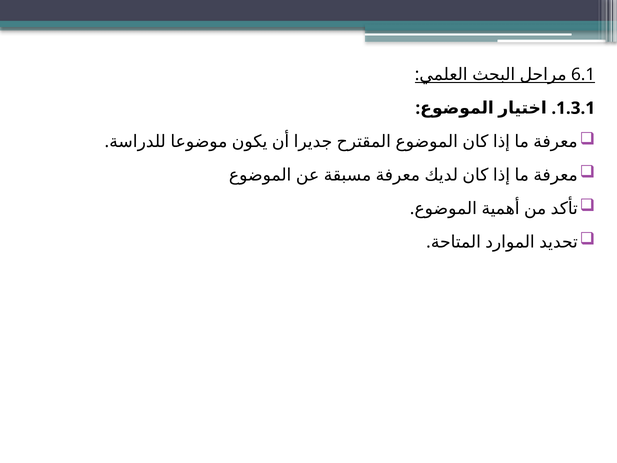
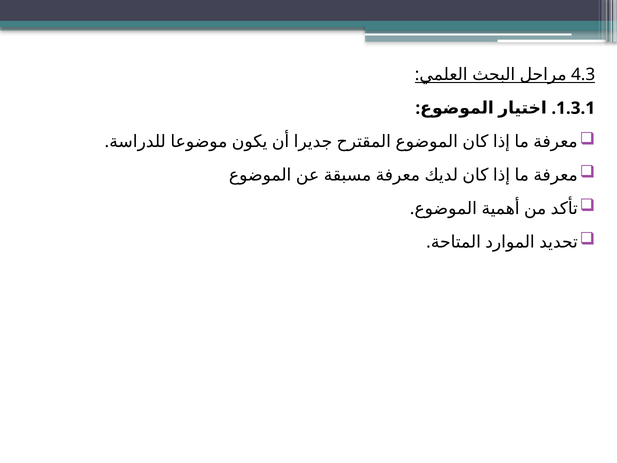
6.1: 6.1 -> 4.3 (583, 75)
